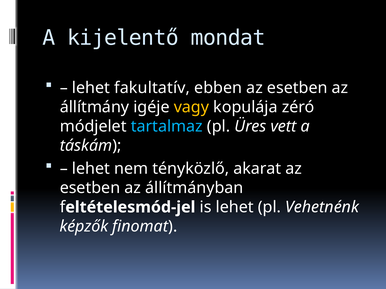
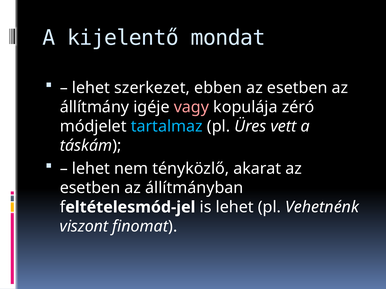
fakultatív: fakultatív -> szerkezet (152, 88)
vagy colour: yellow -> pink (191, 107)
képzők: képzők -> viszont (84, 227)
